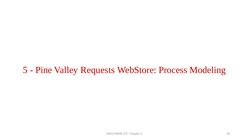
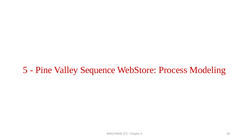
Requests: Requests -> Sequence (98, 70)
